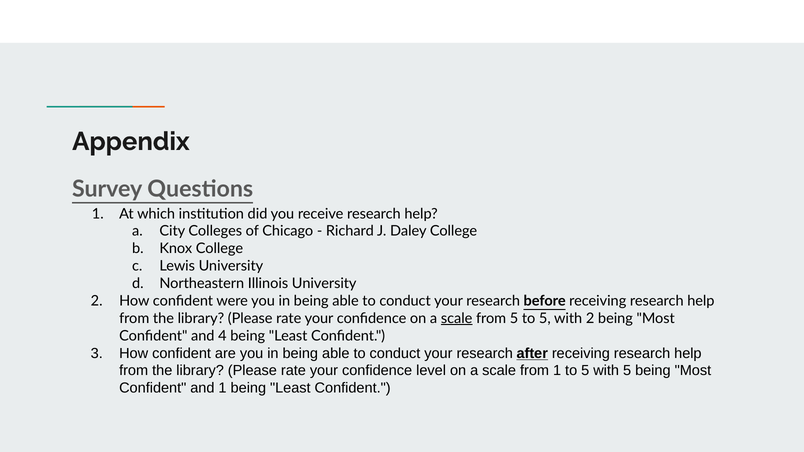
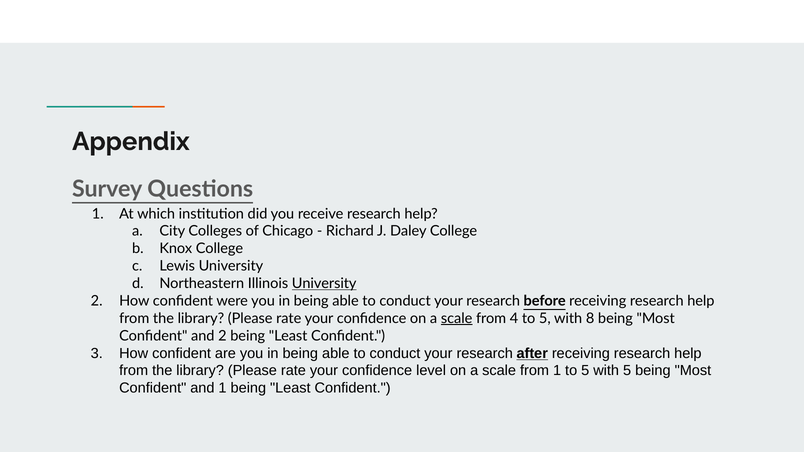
University underline: none -> present (324, 284)
from 5: 5 -> 4 (514, 319)
with 2: 2 -> 8 (590, 319)
and 4: 4 -> 2 (222, 336)
